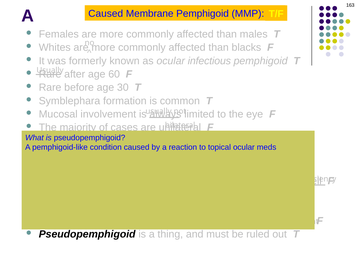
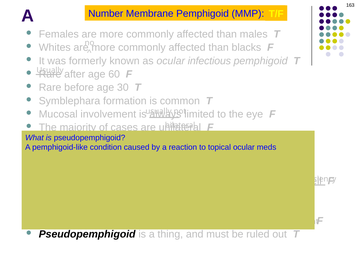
Caused: Caused -> Number (106, 14)
